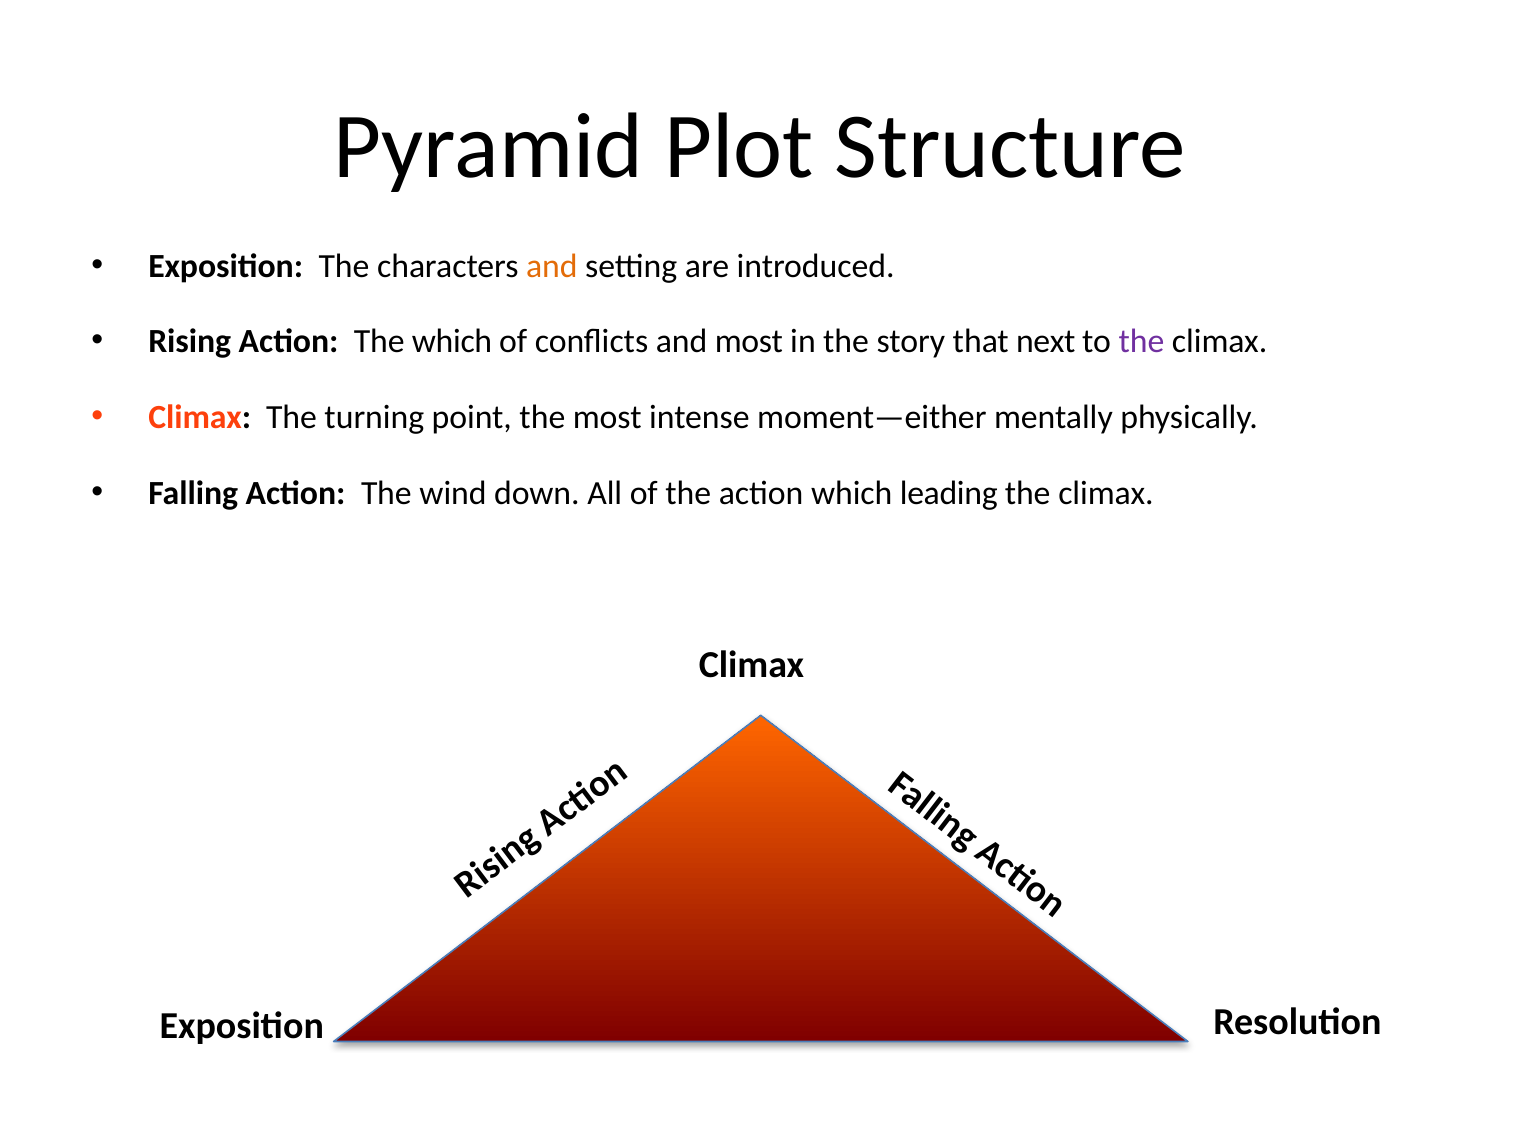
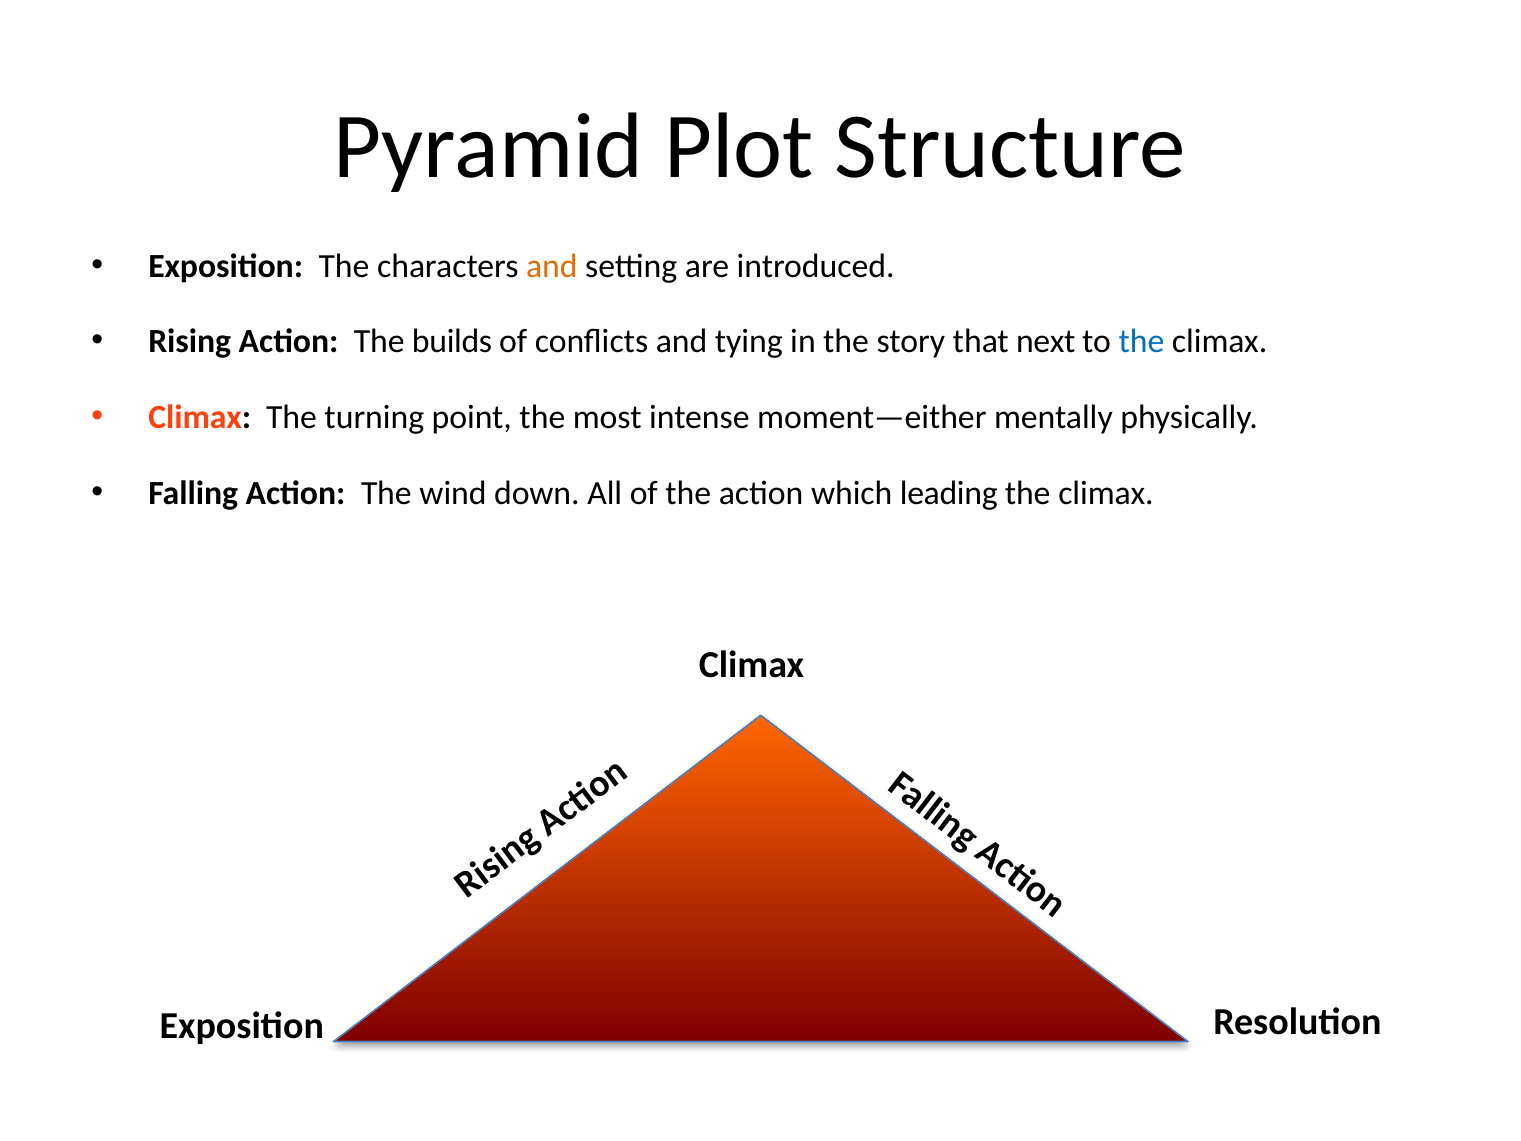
The which: which -> builds (452, 342)
and most: most -> tying (749, 342)
the colour: purple -> blue (1141, 342)
